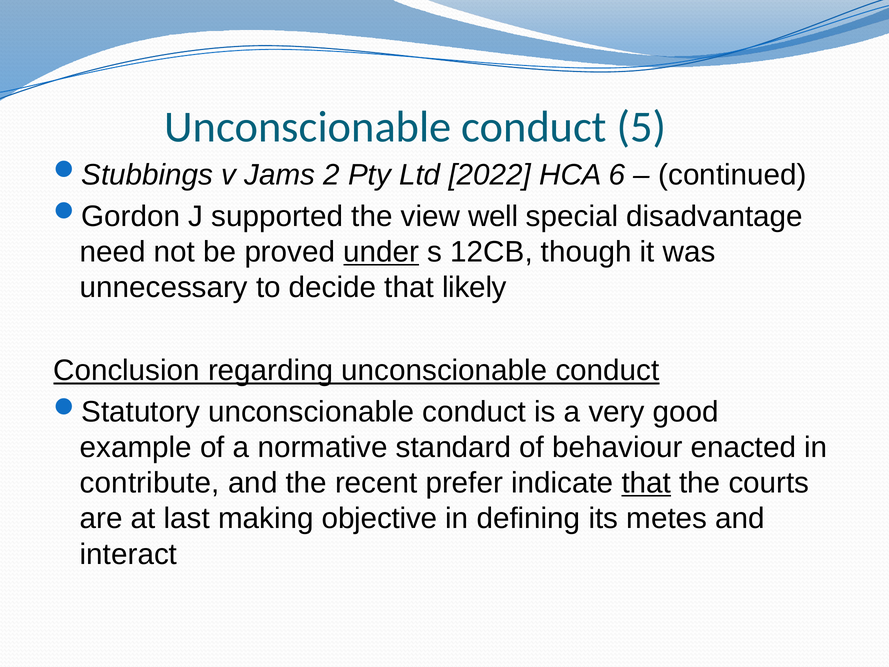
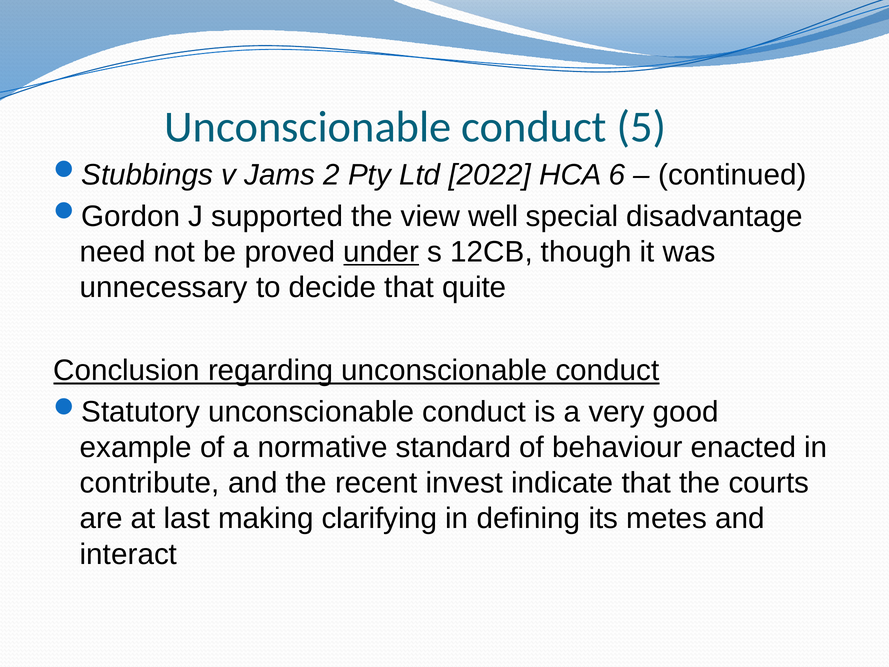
likely: likely -> quite (474, 287)
prefer: prefer -> invest (464, 483)
that underline: present -> none (646, 483)
objective: objective -> clarifying (380, 518)
